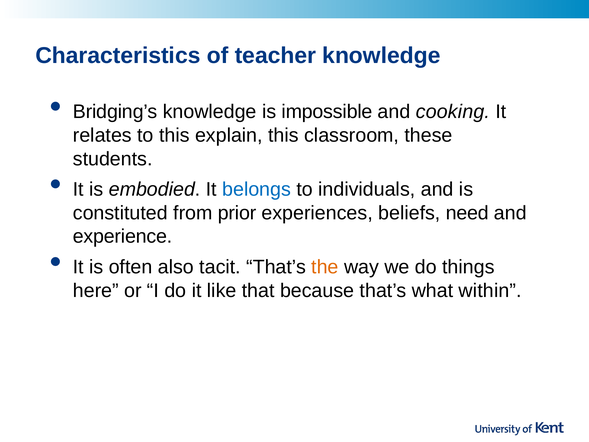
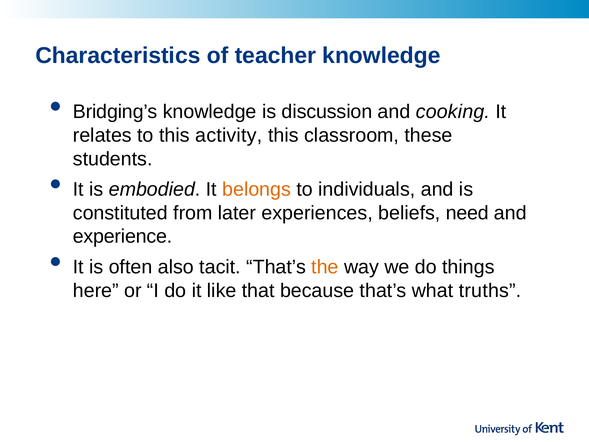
impossible: impossible -> discussion (327, 112)
explain: explain -> activity (229, 135)
belongs colour: blue -> orange (257, 189)
prior: prior -> later (237, 213)
within: within -> truths (490, 290)
